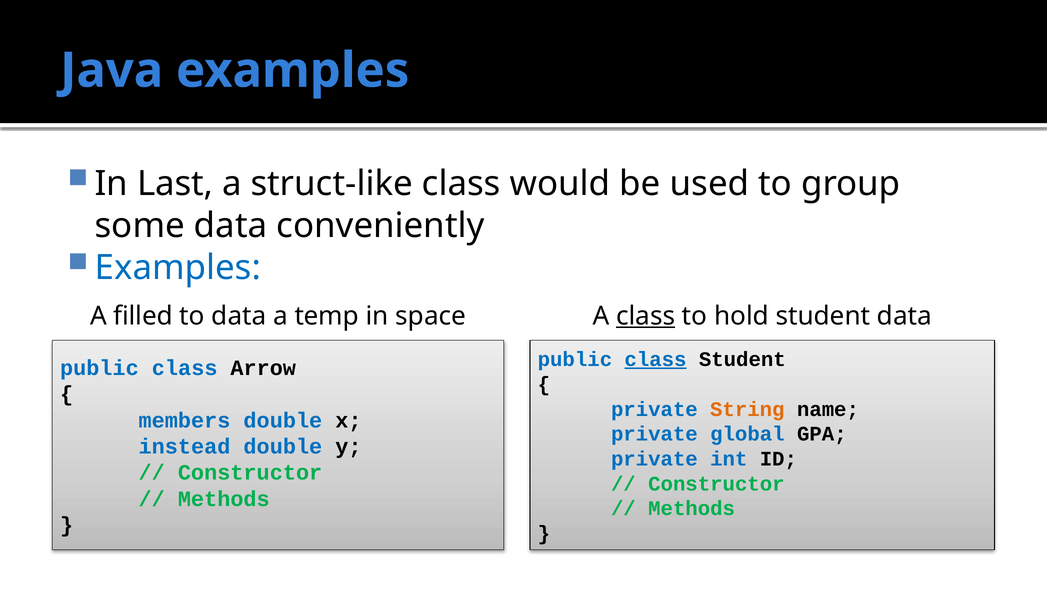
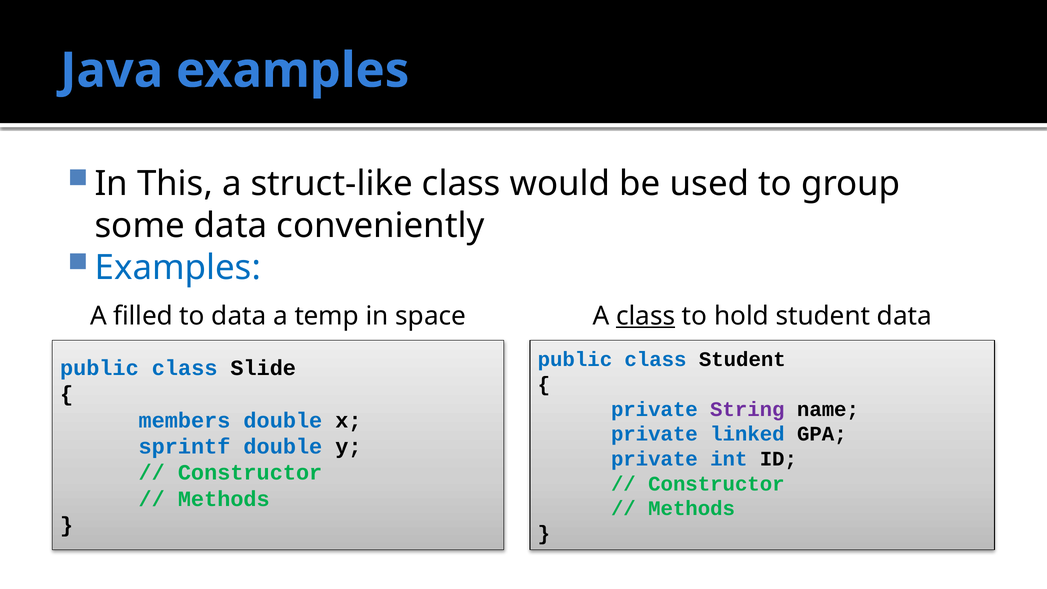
Last: Last -> This (175, 184)
class underline: present -> none (656, 359)
Arrow: Arrow -> Slide (263, 368)
String colour: orange -> purple (747, 409)
global: global -> linked (747, 434)
instead: instead -> sprintf (184, 447)
